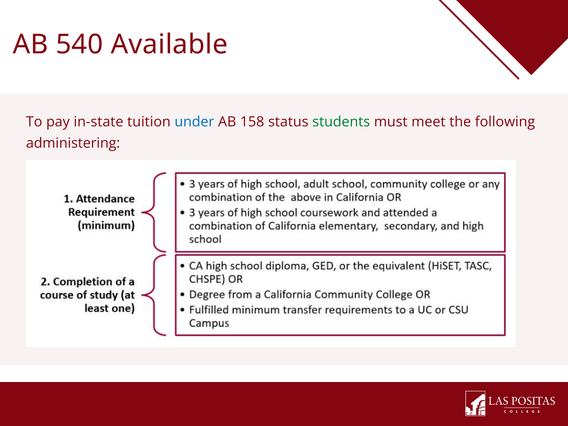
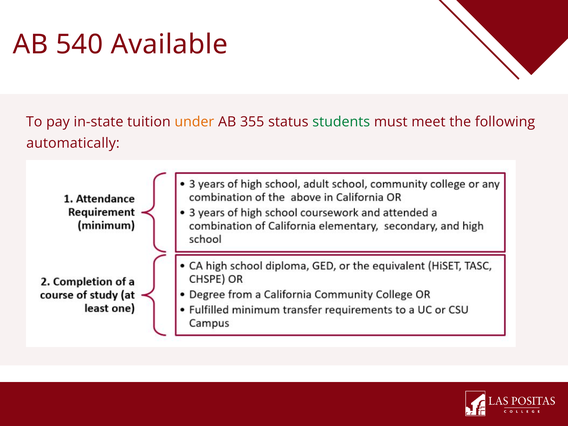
under colour: blue -> orange (194, 122)
158: 158 -> 355 (252, 122)
administering: administering -> automatically (73, 143)
